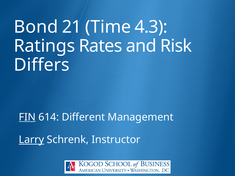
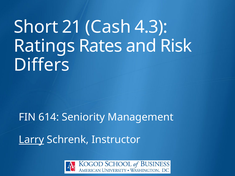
Bond: Bond -> Short (36, 27)
Time: Time -> Cash (108, 27)
FIN underline: present -> none (27, 117)
Different: Different -> Seniority (83, 117)
